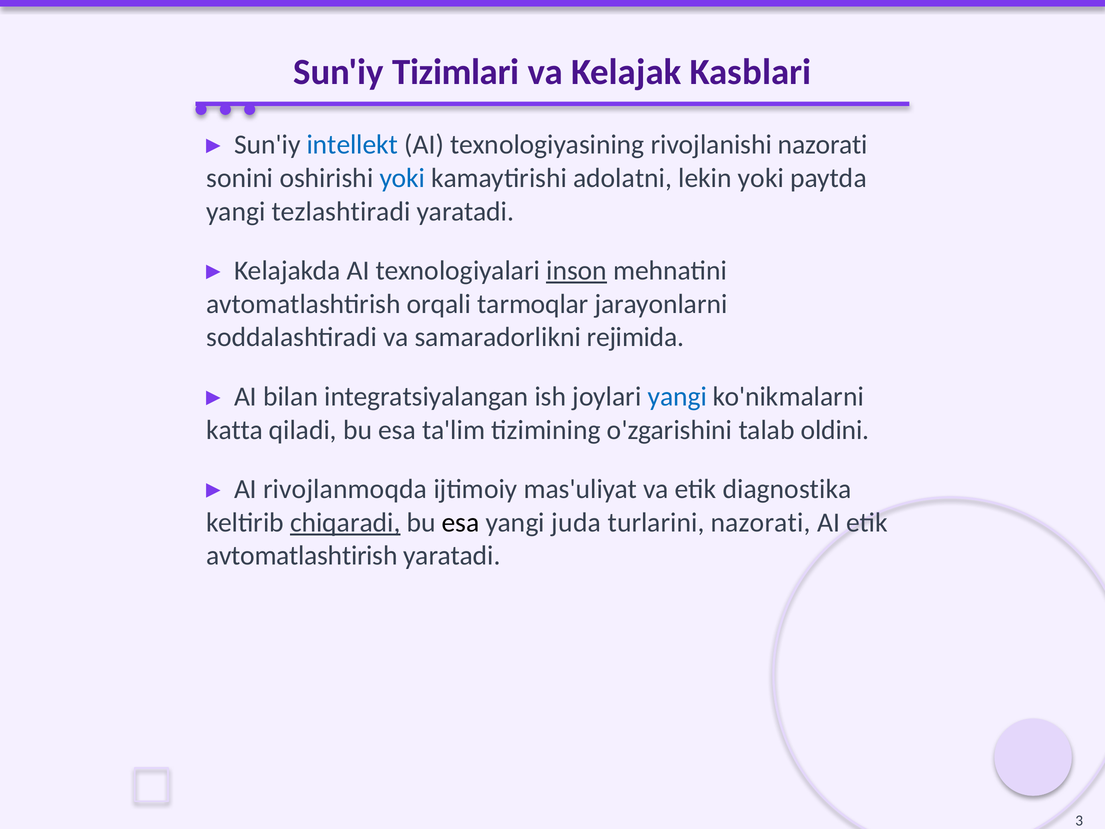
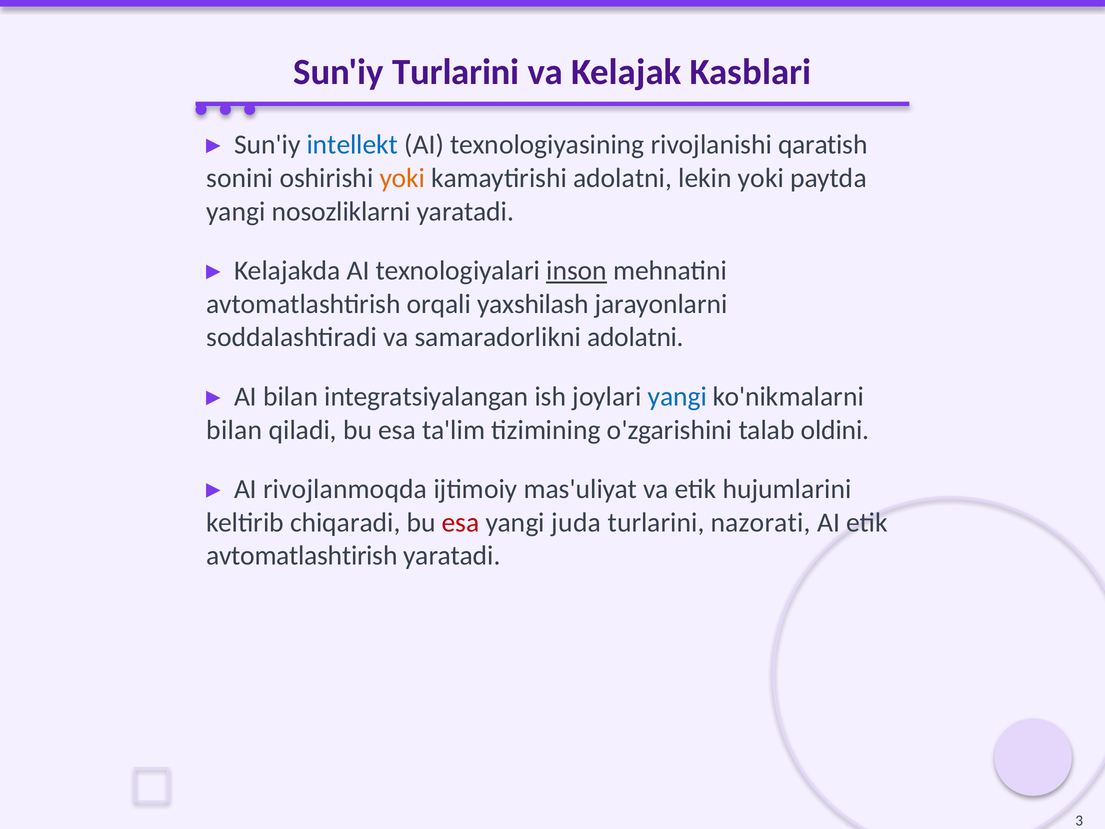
Sun'iy Tizimlari: Tizimlari -> Turlarini (456, 72)
rivojlanishi nazorati: nazorati -> qaratish (823, 145)
yoki colour: blue -> orange (402, 178)
tezlashtiradi: tezlashtiradi -> nosozliklarni (341, 211)
tarmoqlar: tarmoqlar -> yaxshilash (533, 304)
samaradorlikni rejimida: rejimida -> adolatni (635, 337)
katta: katta -> bilan (234, 430)
diagnostika: diagnostika -> hujumlarini (787, 489)
chiqaradi underline: present -> none (345, 523)
esa colour: black -> red (461, 523)
